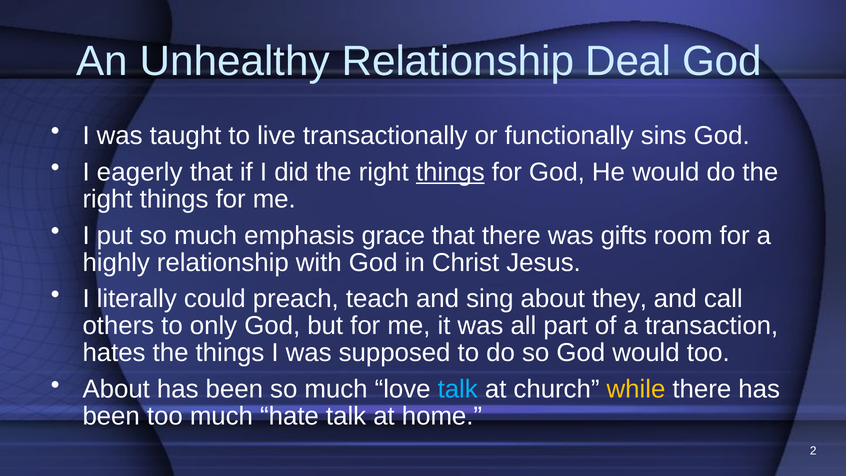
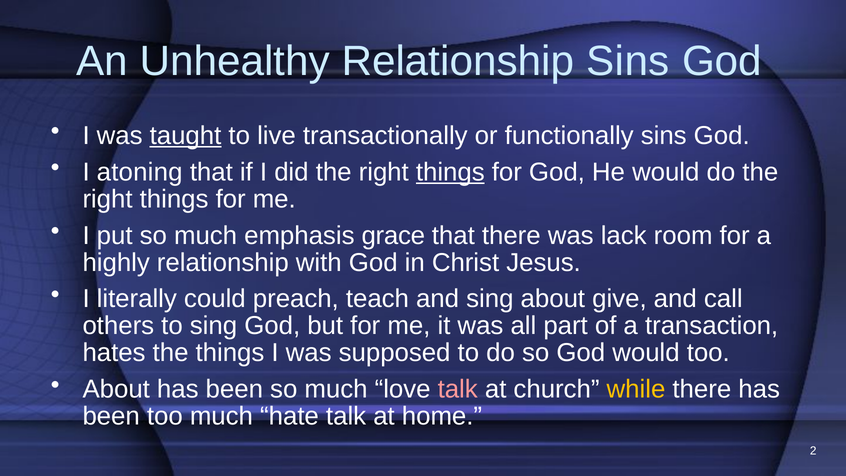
Relationship Deal: Deal -> Sins (628, 61)
taught underline: none -> present (186, 136)
eagerly: eagerly -> atoning (140, 172)
gifts: gifts -> lack (624, 235)
they: they -> give (619, 299)
to only: only -> sing (213, 326)
talk colour: light blue -> pink (458, 389)
